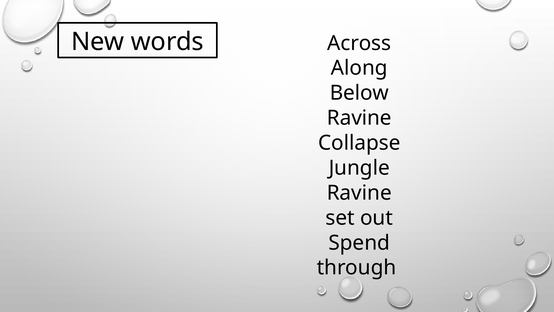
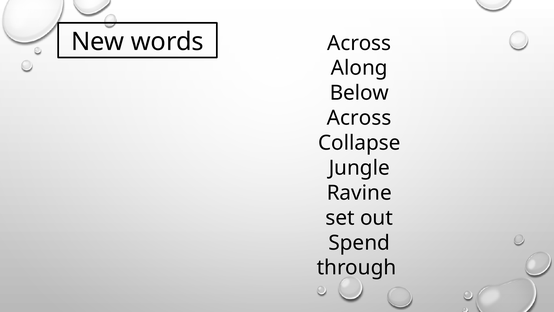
Ravine: Ravine -> Across (359, 118)
